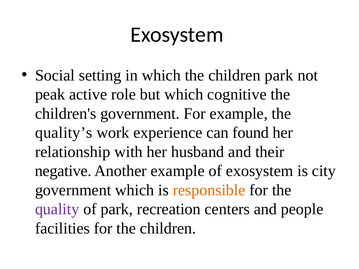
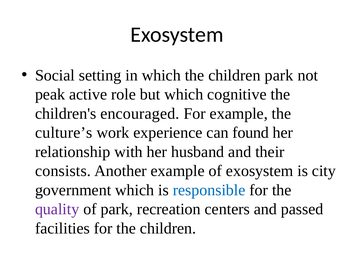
children's government: government -> encouraged (140, 114)
quality’s: quality’s -> culture’s (64, 133)
negative: negative -> consists (63, 171)
responsible colour: orange -> blue (209, 190)
people: people -> passed (302, 209)
